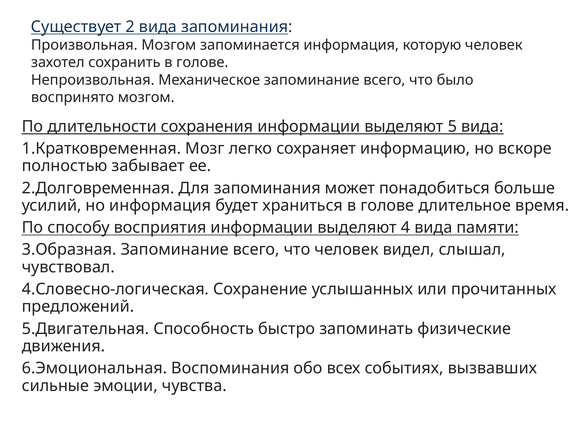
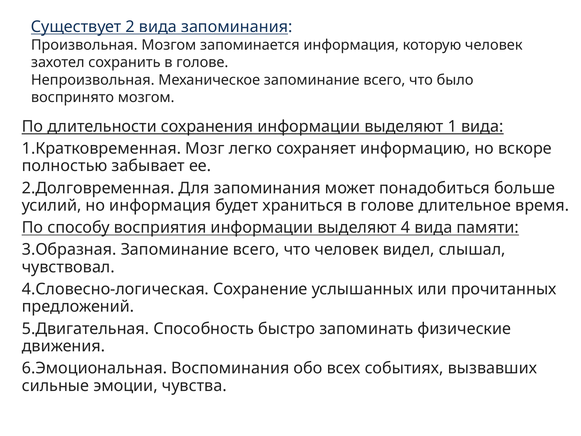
5: 5 -> 1 (452, 126)
